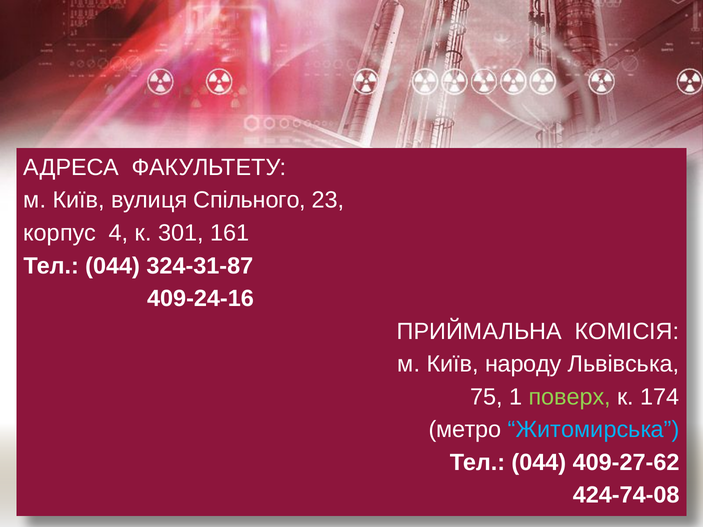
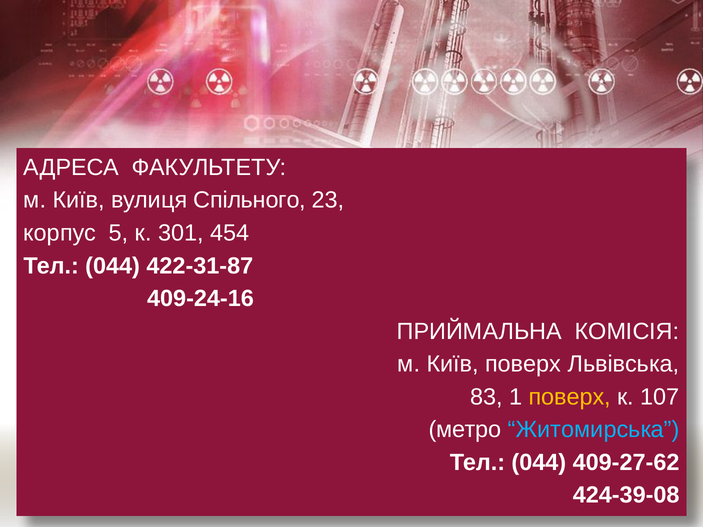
4: 4 -> 5 (119, 233)
161: 161 -> 454 (230, 233)
324-31-87: 324-31-87 -> 422-31-87 (200, 266)
Київ народу: народу -> поверх (523, 364)
75: 75 -> 83 (486, 397)
поверх colour: light green -> yellow (570, 397)
174: 174 -> 107 (660, 397)
424-74-08: 424-74-08 -> 424-39-08 (626, 495)
